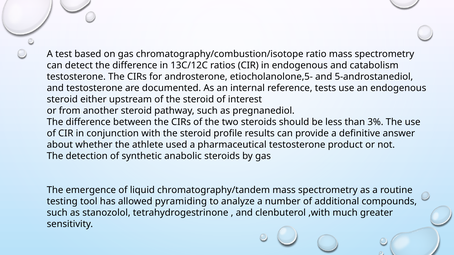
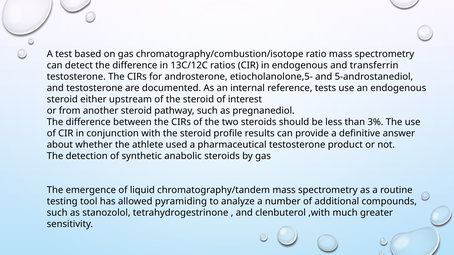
catabolism: catabolism -> transferrin (374, 65)
